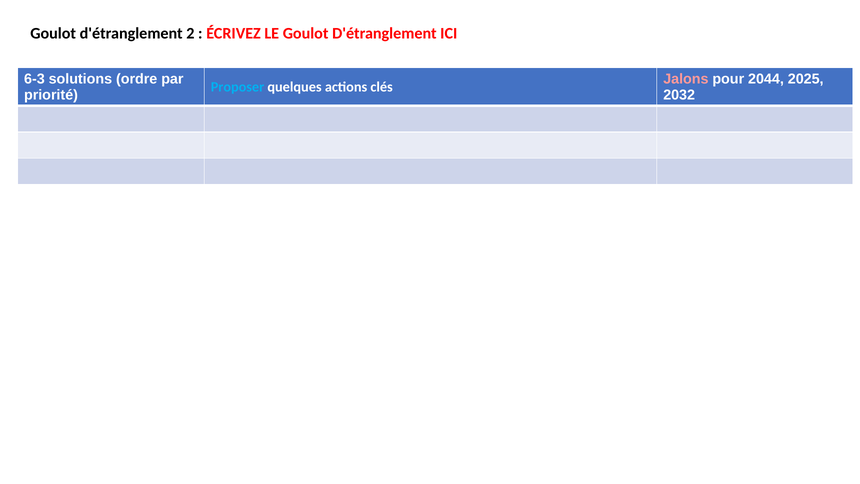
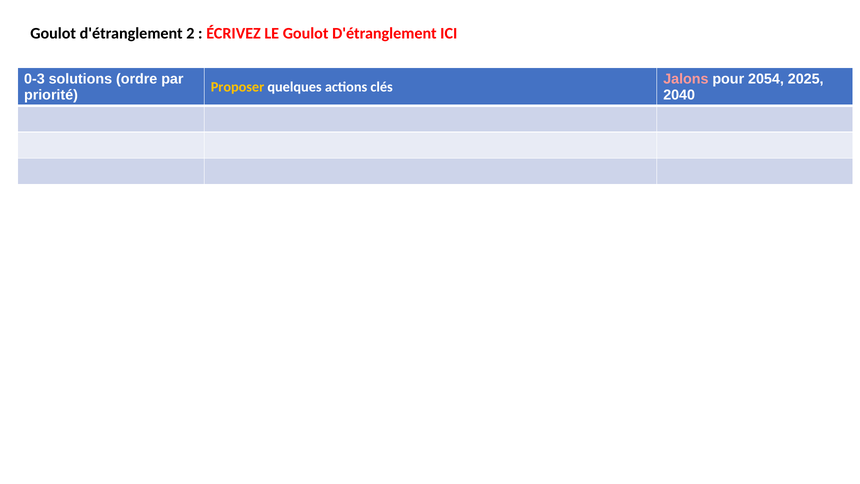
6-3: 6-3 -> 0-3 (34, 79)
2044: 2044 -> 2054 (766, 79)
Proposer colour: light blue -> yellow (238, 87)
2032: 2032 -> 2040 (679, 95)
